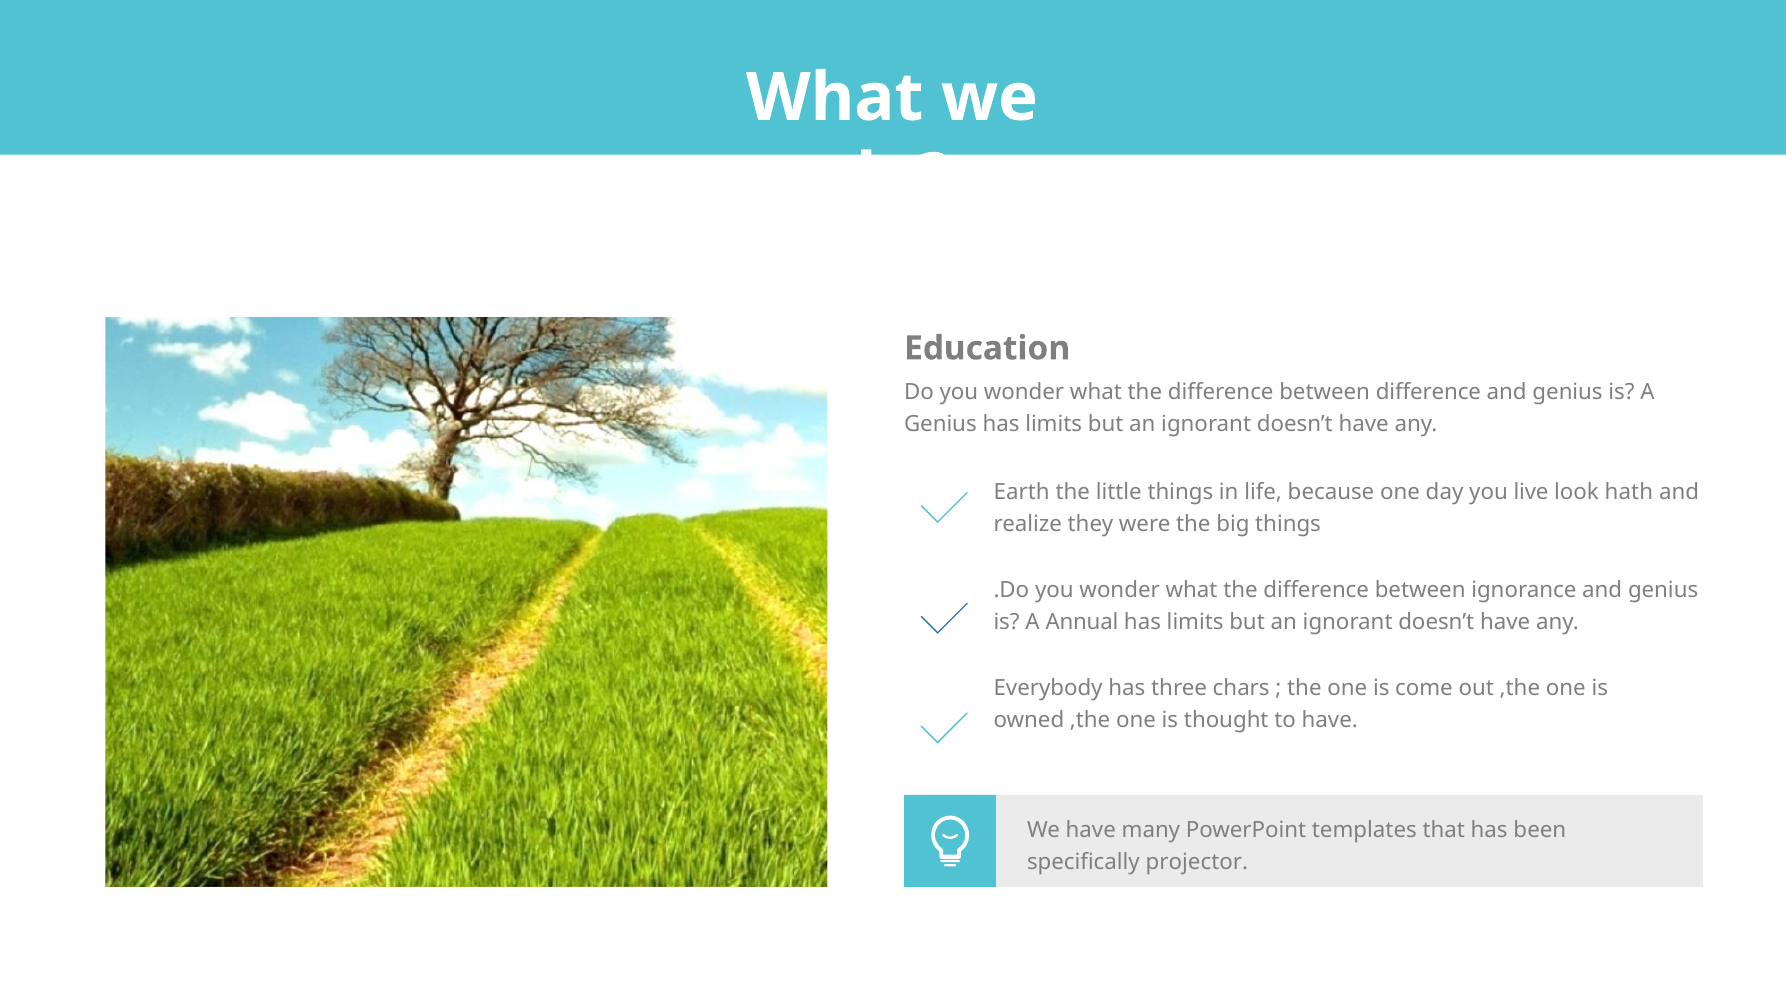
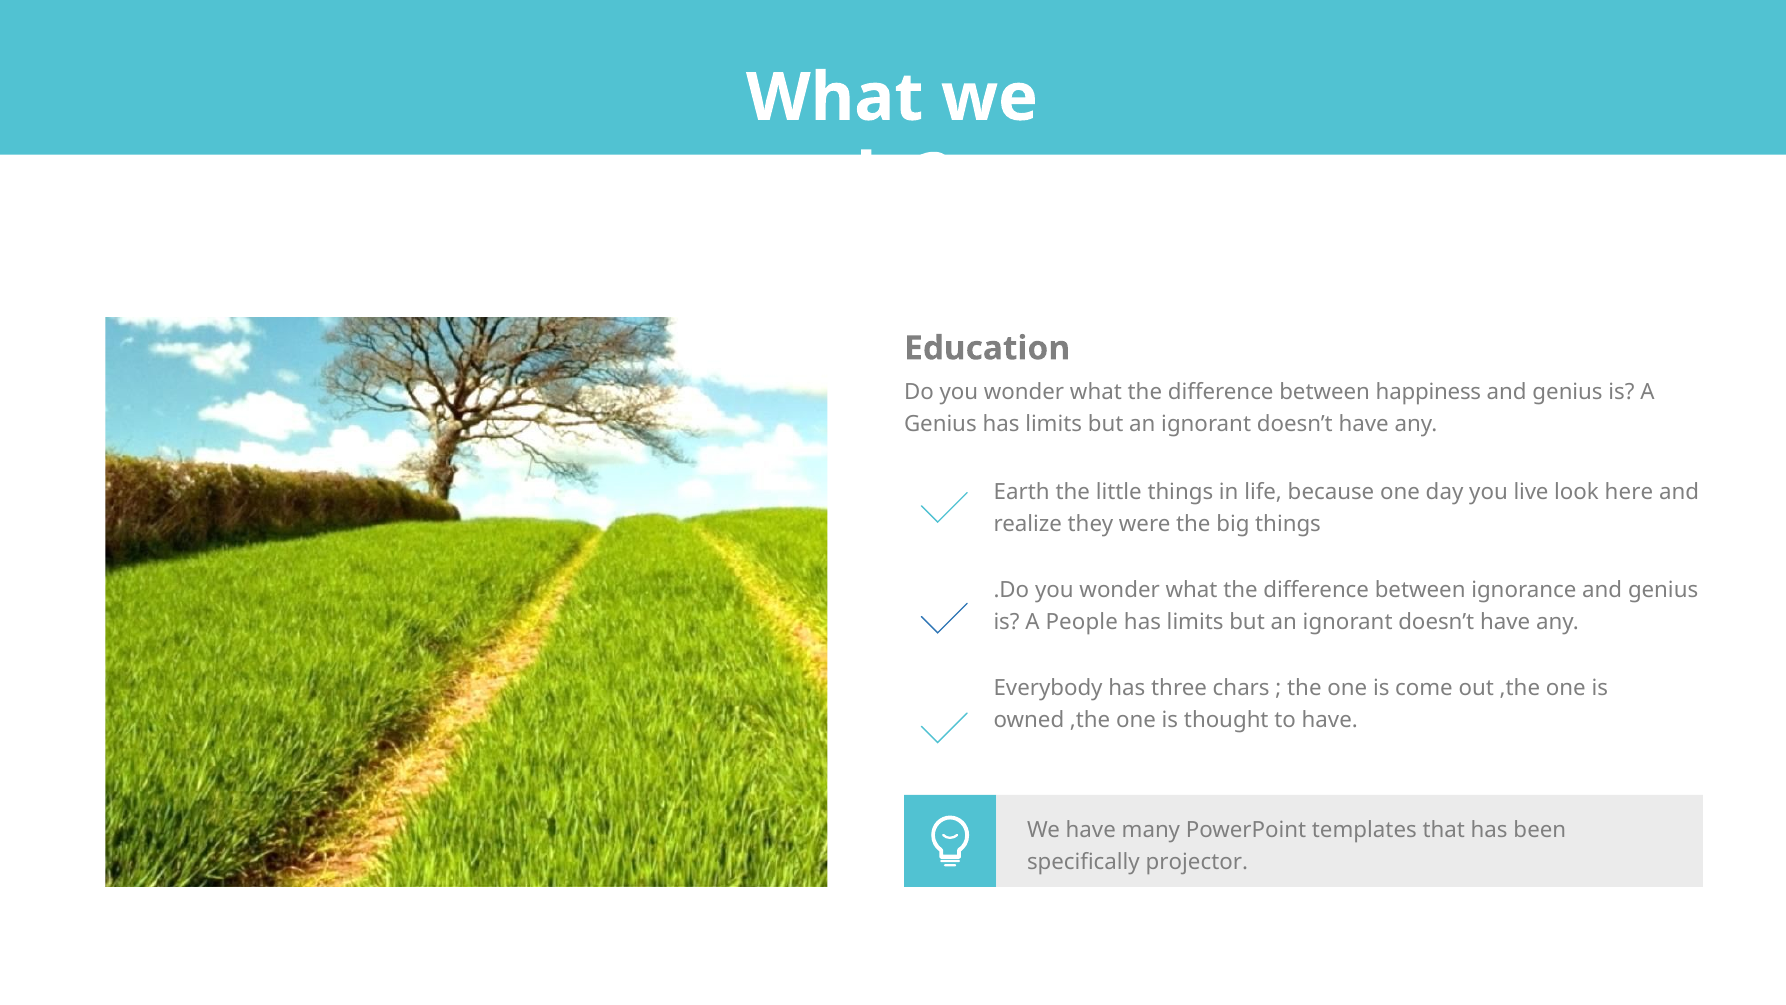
between difference: difference -> happiness (1428, 392)
hath: hath -> here (1629, 492)
Annual: Annual -> People (1082, 622)
